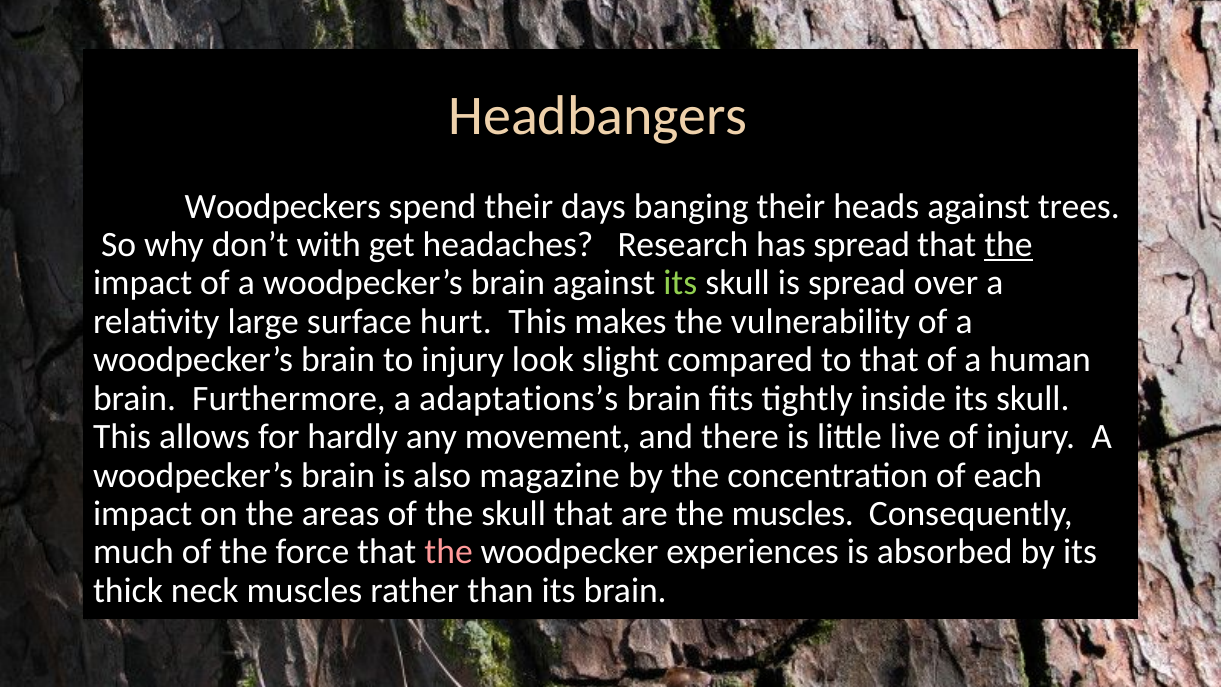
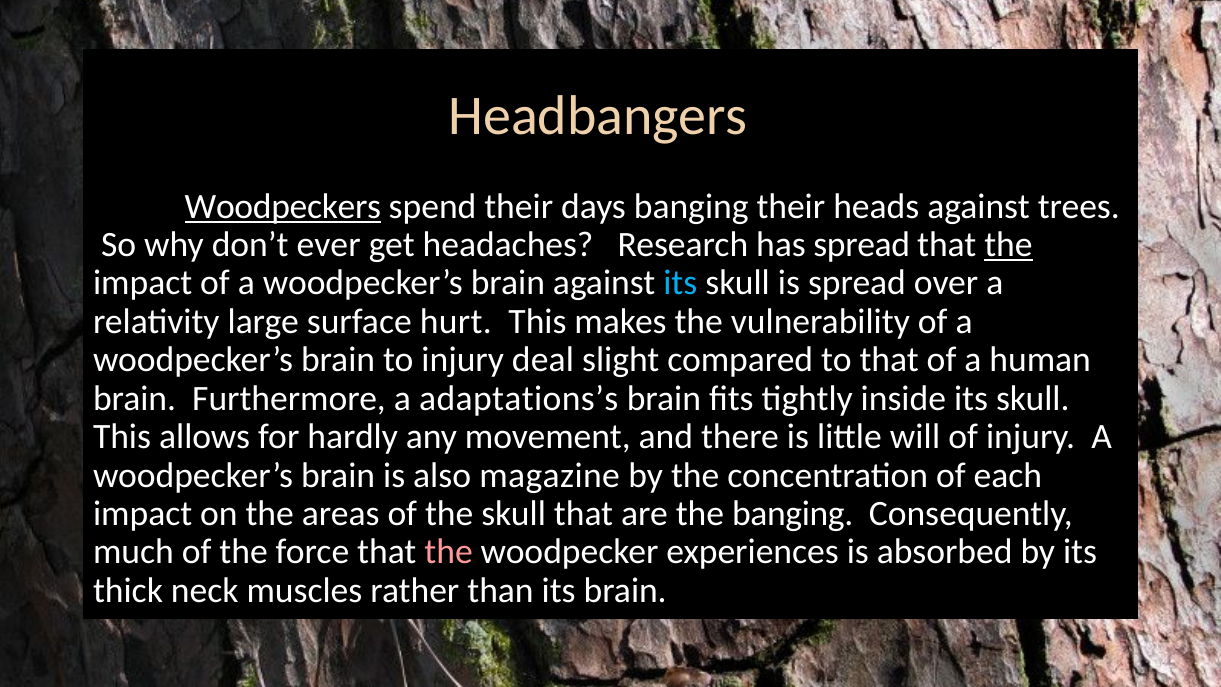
Woodpeckers underline: none -> present (283, 206)
with: with -> ever (329, 245)
its colour: light green -> light blue (680, 283)
look: look -> deal (543, 360)
live: live -> will (915, 437)
the muscles: muscles -> banging (793, 514)
